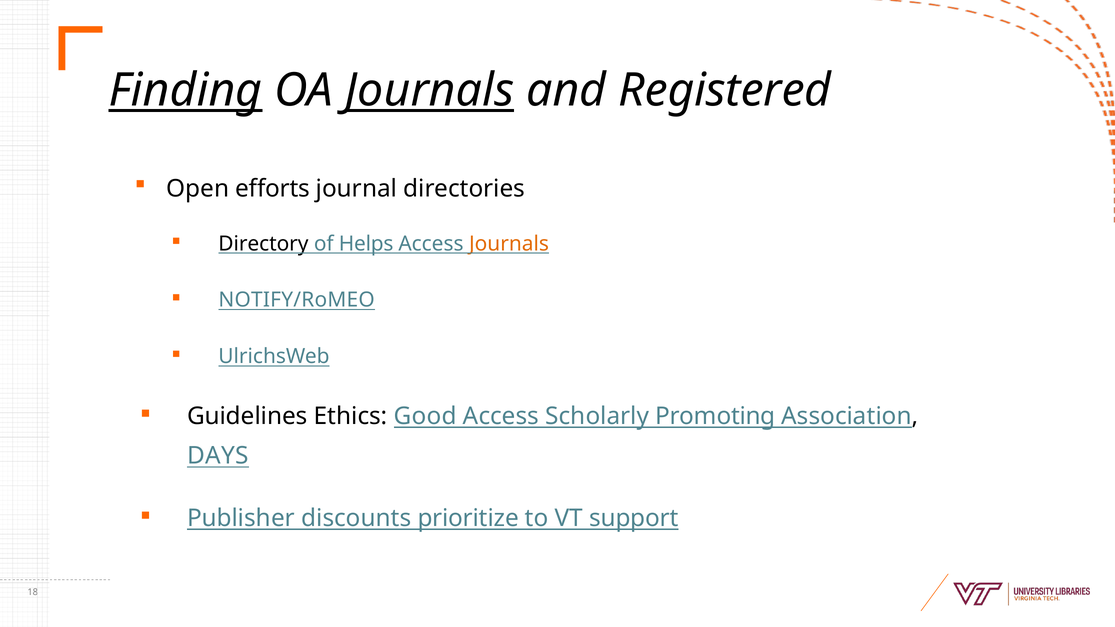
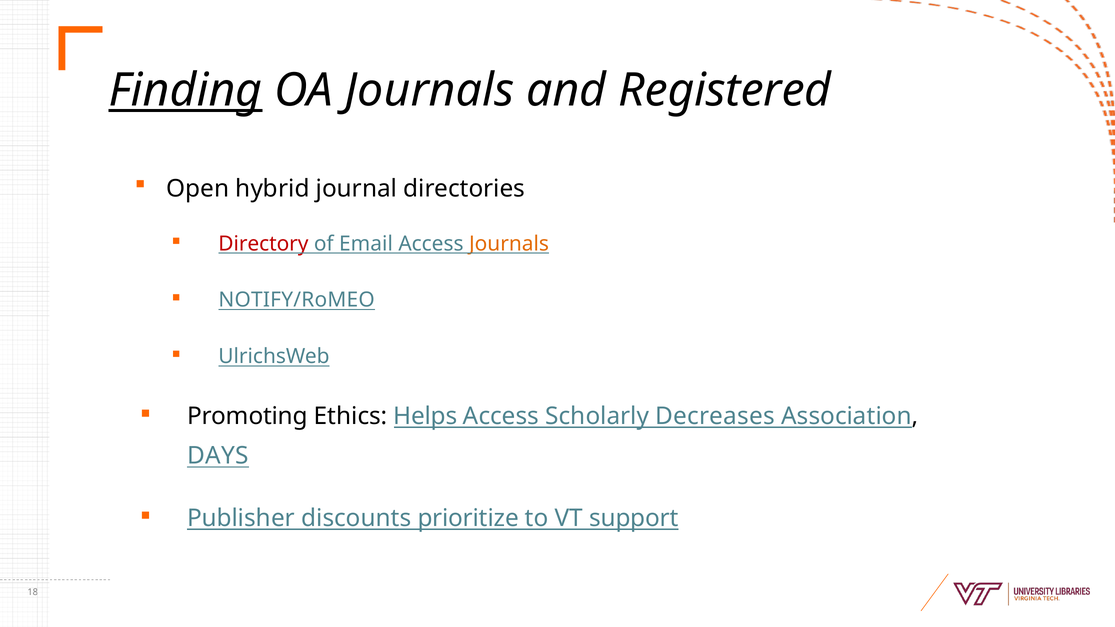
Journals underline: present -> none (430, 91)
efforts: efforts -> hybrid (272, 189)
Directory colour: black -> red (263, 244)
Helps: Helps -> Email (366, 244)
Guidelines: Guidelines -> Promoting (247, 416)
Good: Good -> Helps (425, 416)
Promoting: Promoting -> Decreases (715, 416)
